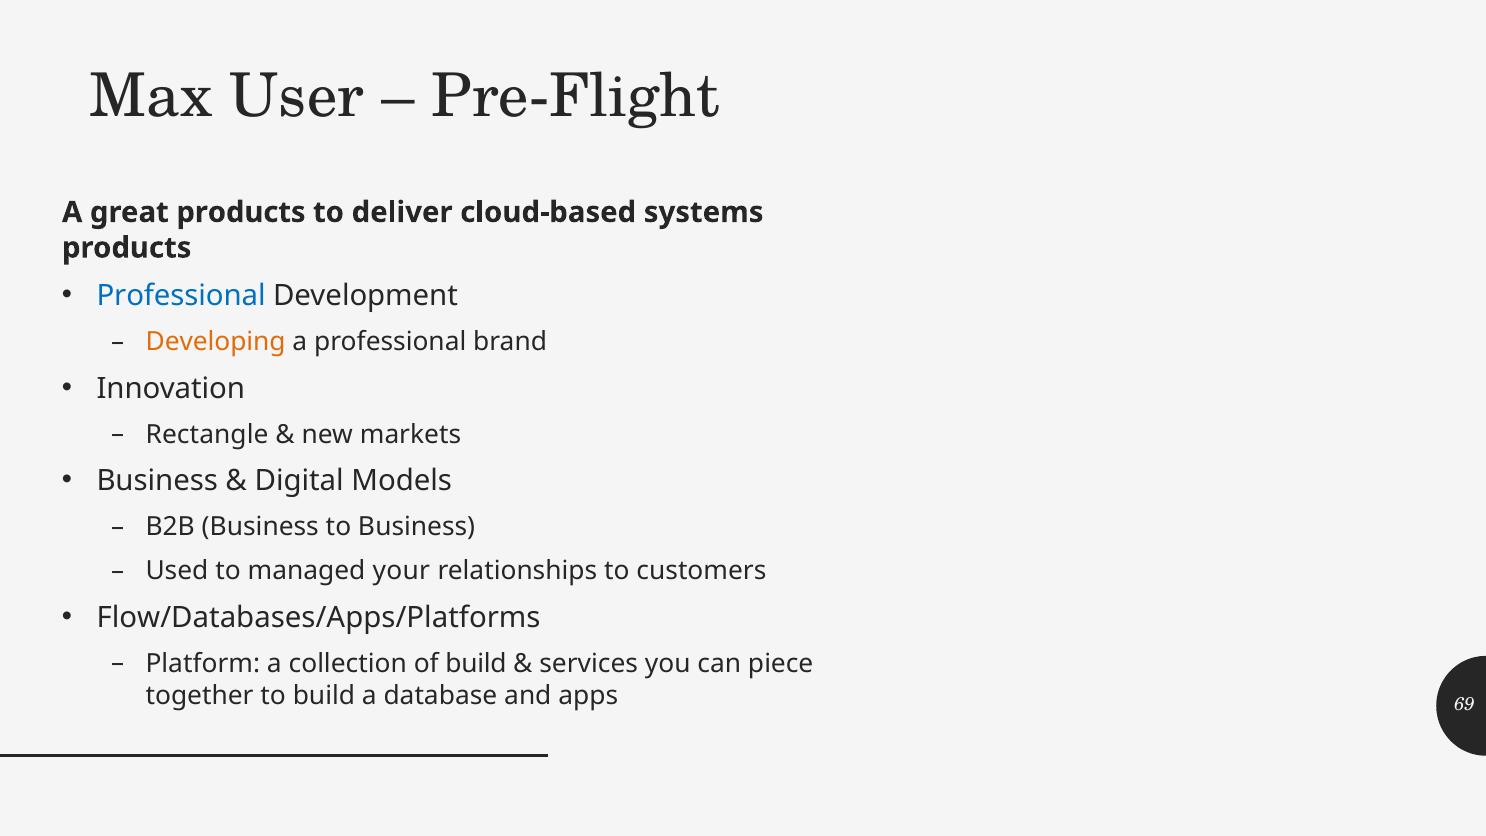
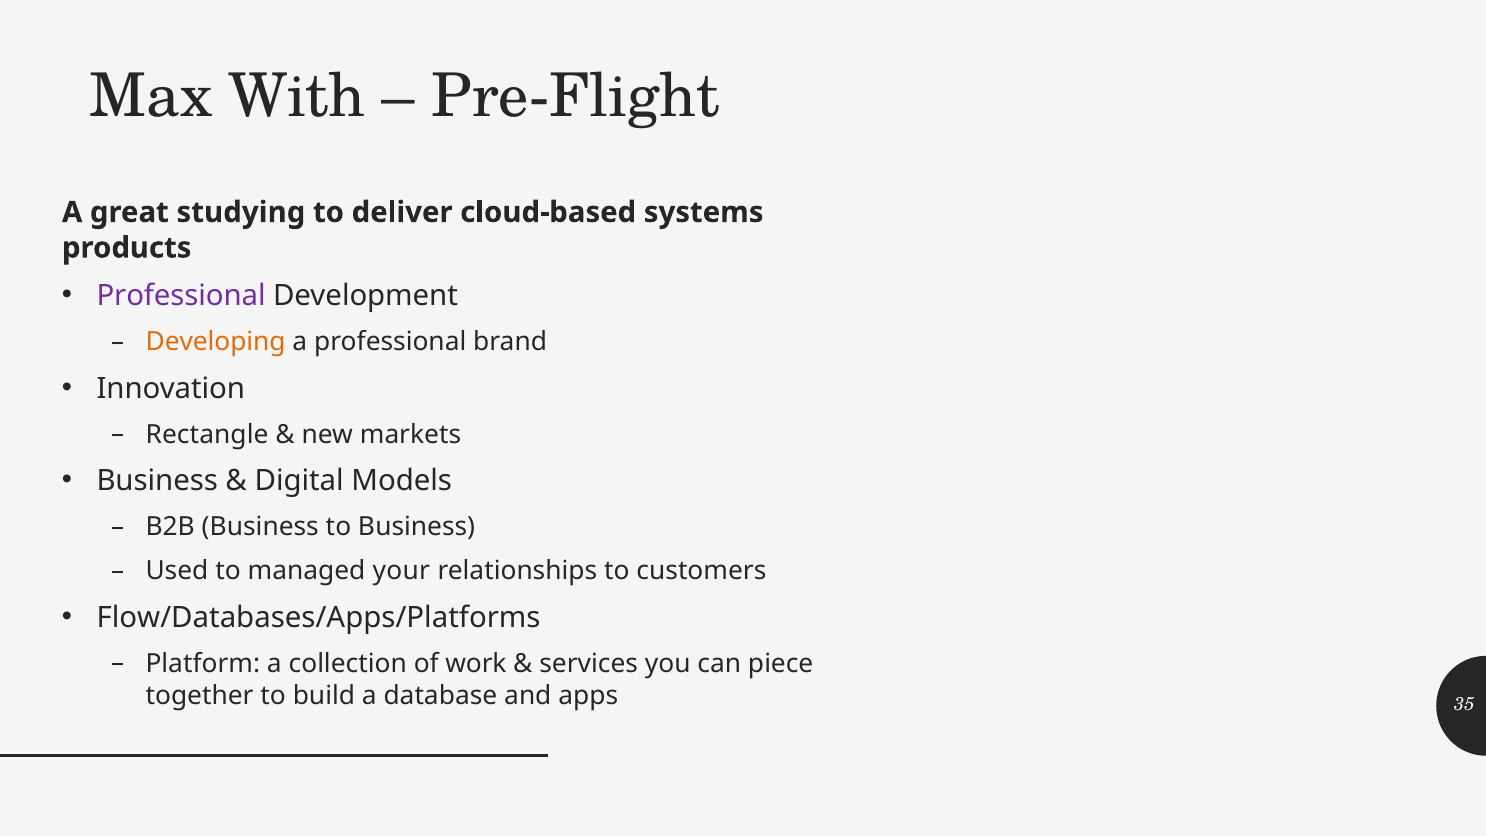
User: User -> With (297, 96)
great products: products -> studying (241, 212)
Professional colour: blue -> purple (181, 296)
of build: build -> work (476, 664)
69: 69 -> 35 (1464, 705)
